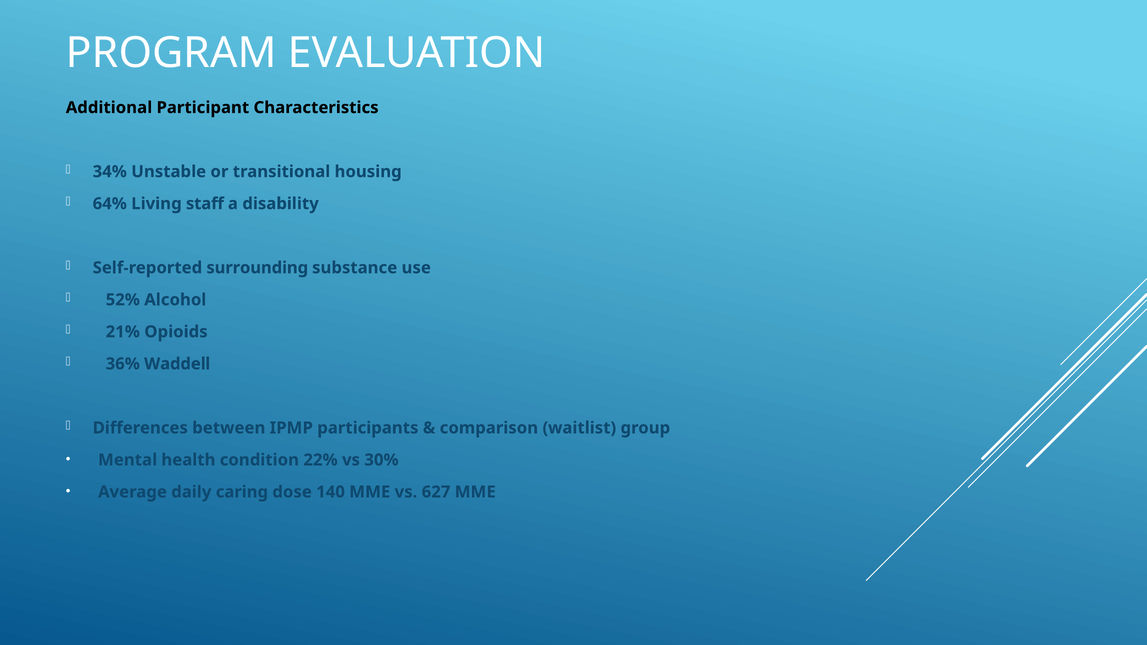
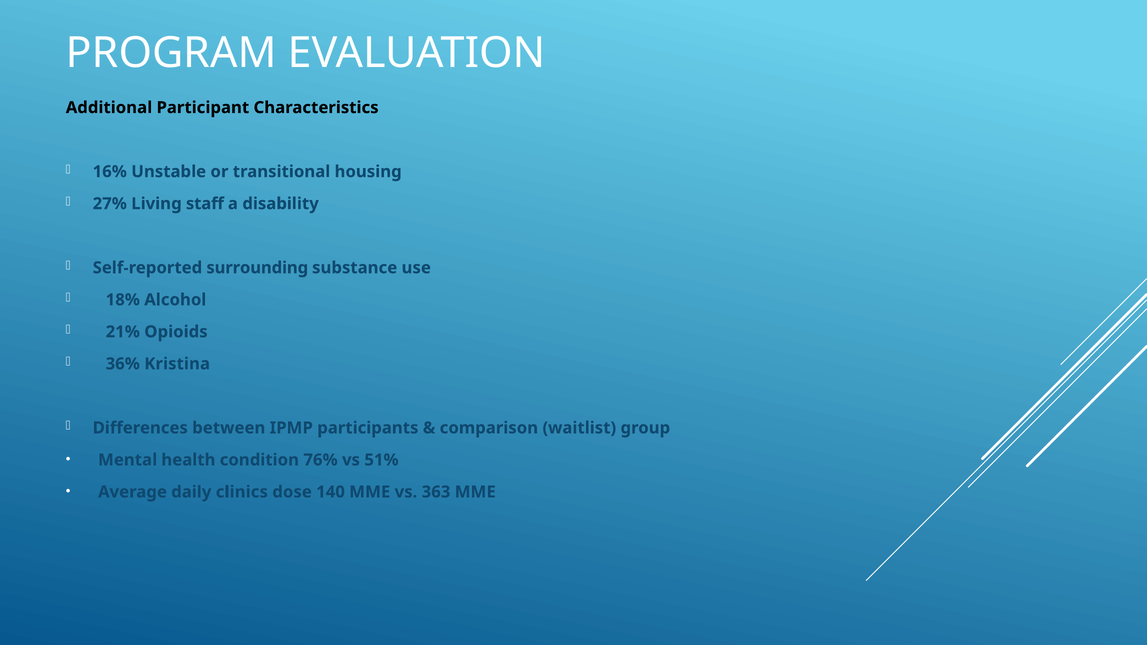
34%: 34% -> 16% (110, 172)
64%: 64% -> 27% (110, 204)
52%: 52% -> 18% (123, 300)
Waddell: Waddell -> Kristina (177, 364)
22%: 22% -> 76% (321, 460)
30%: 30% -> 51% (381, 460)
caring: caring -> clinics (242, 492)
627: 627 -> 363 (436, 492)
